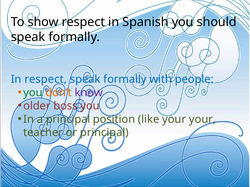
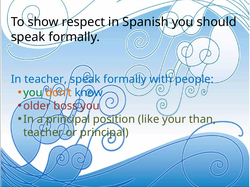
In respect: respect -> teacher (46, 80)
know colour: purple -> blue (89, 93)
your your: your -> than (202, 120)
